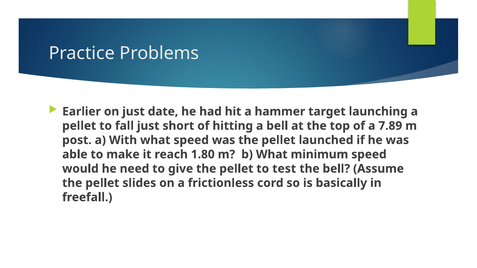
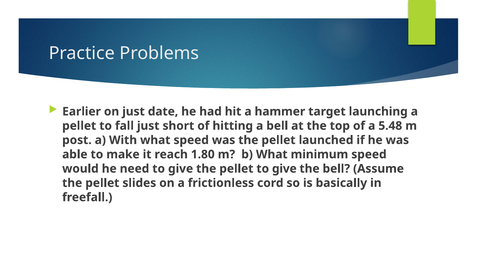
7.89: 7.89 -> 5.48 (390, 126)
pellet to test: test -> give (284, 169)
